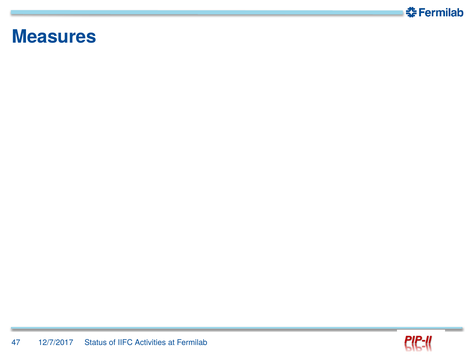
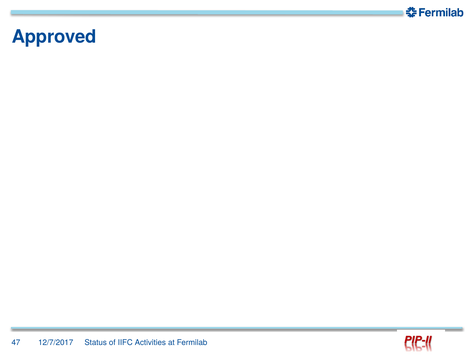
Measures: Measures -> Approved (54, 37)
